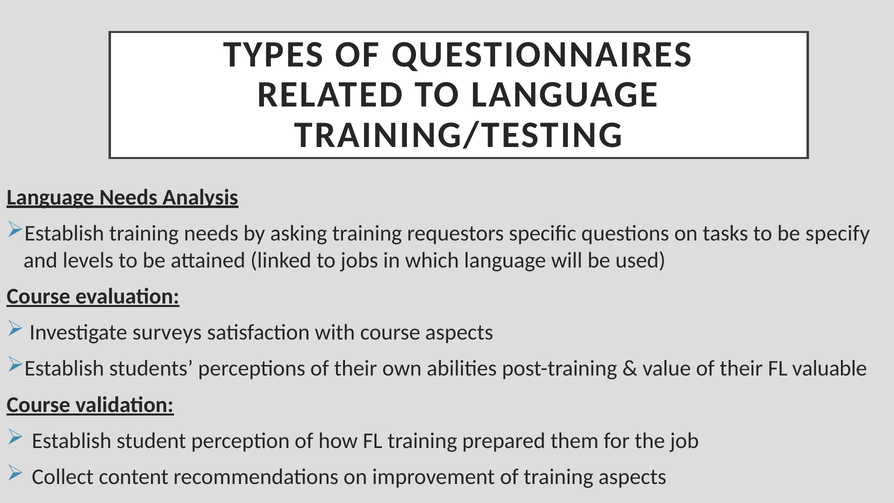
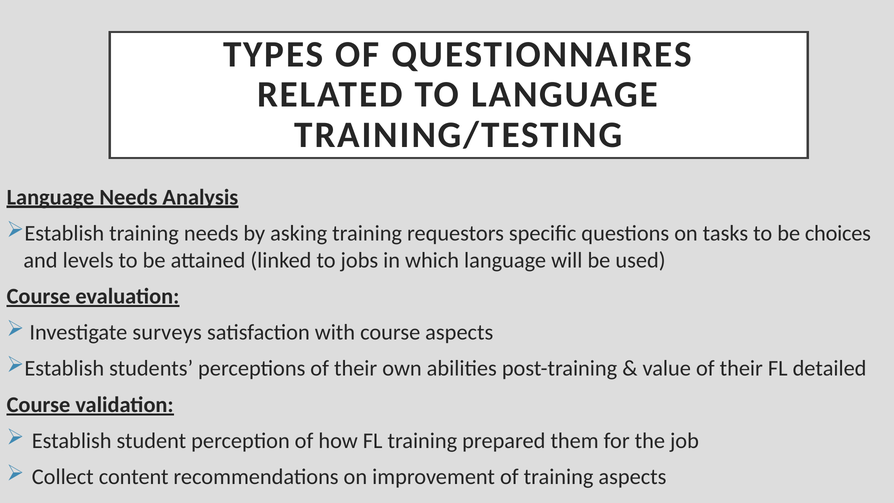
specify: specify -> choices (838, 233)
valuable: valuable -> detailed (830, 368)
